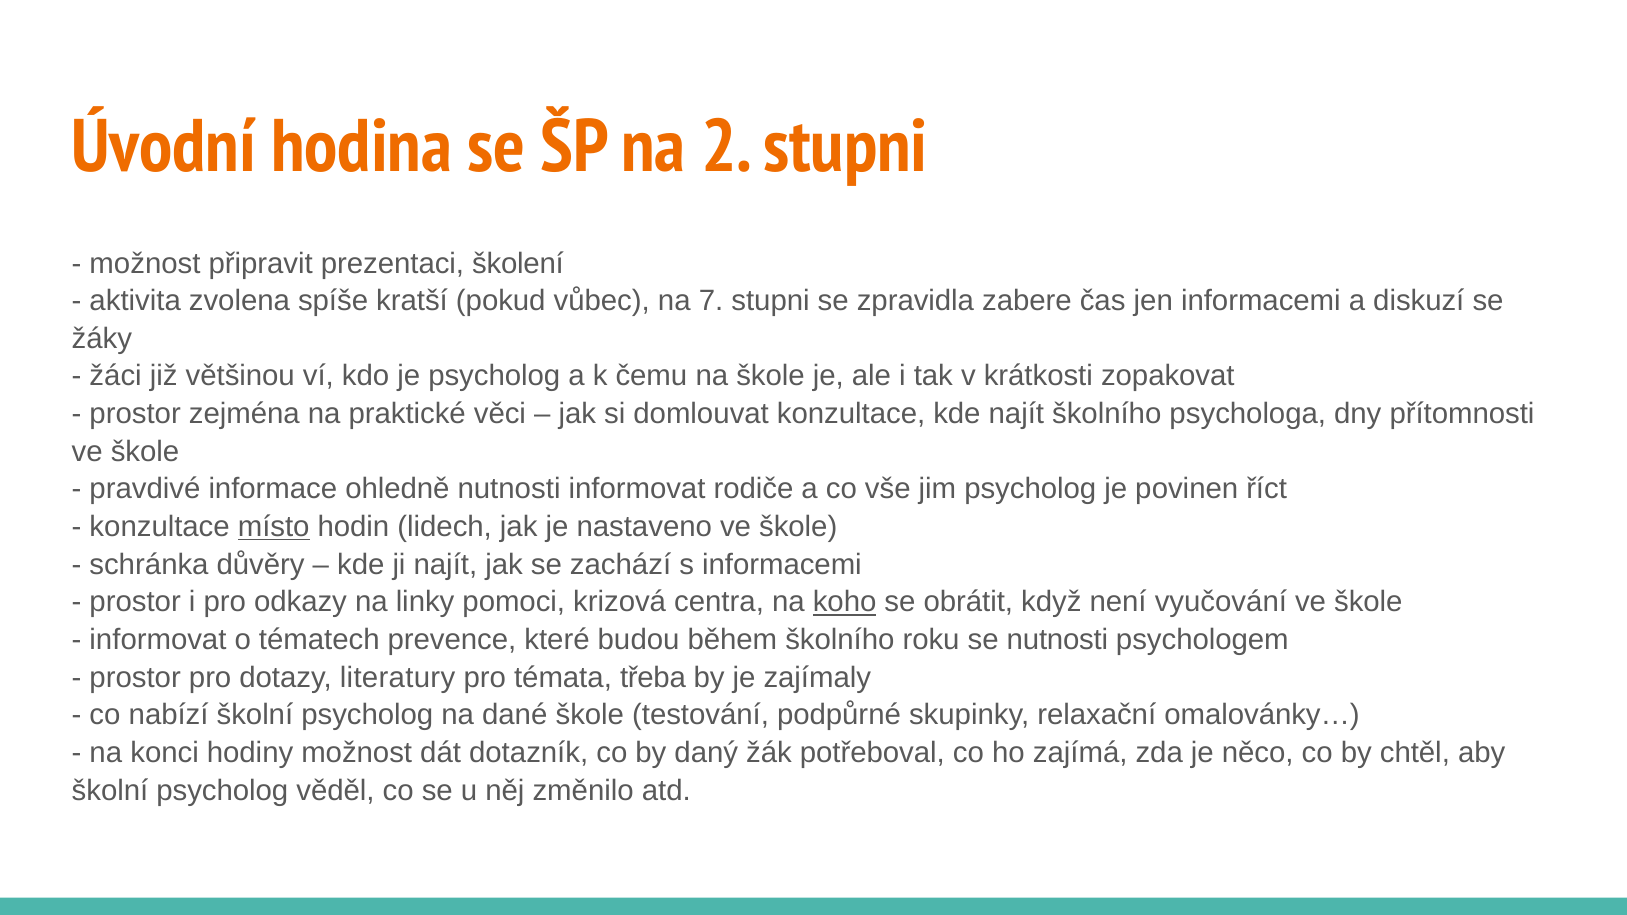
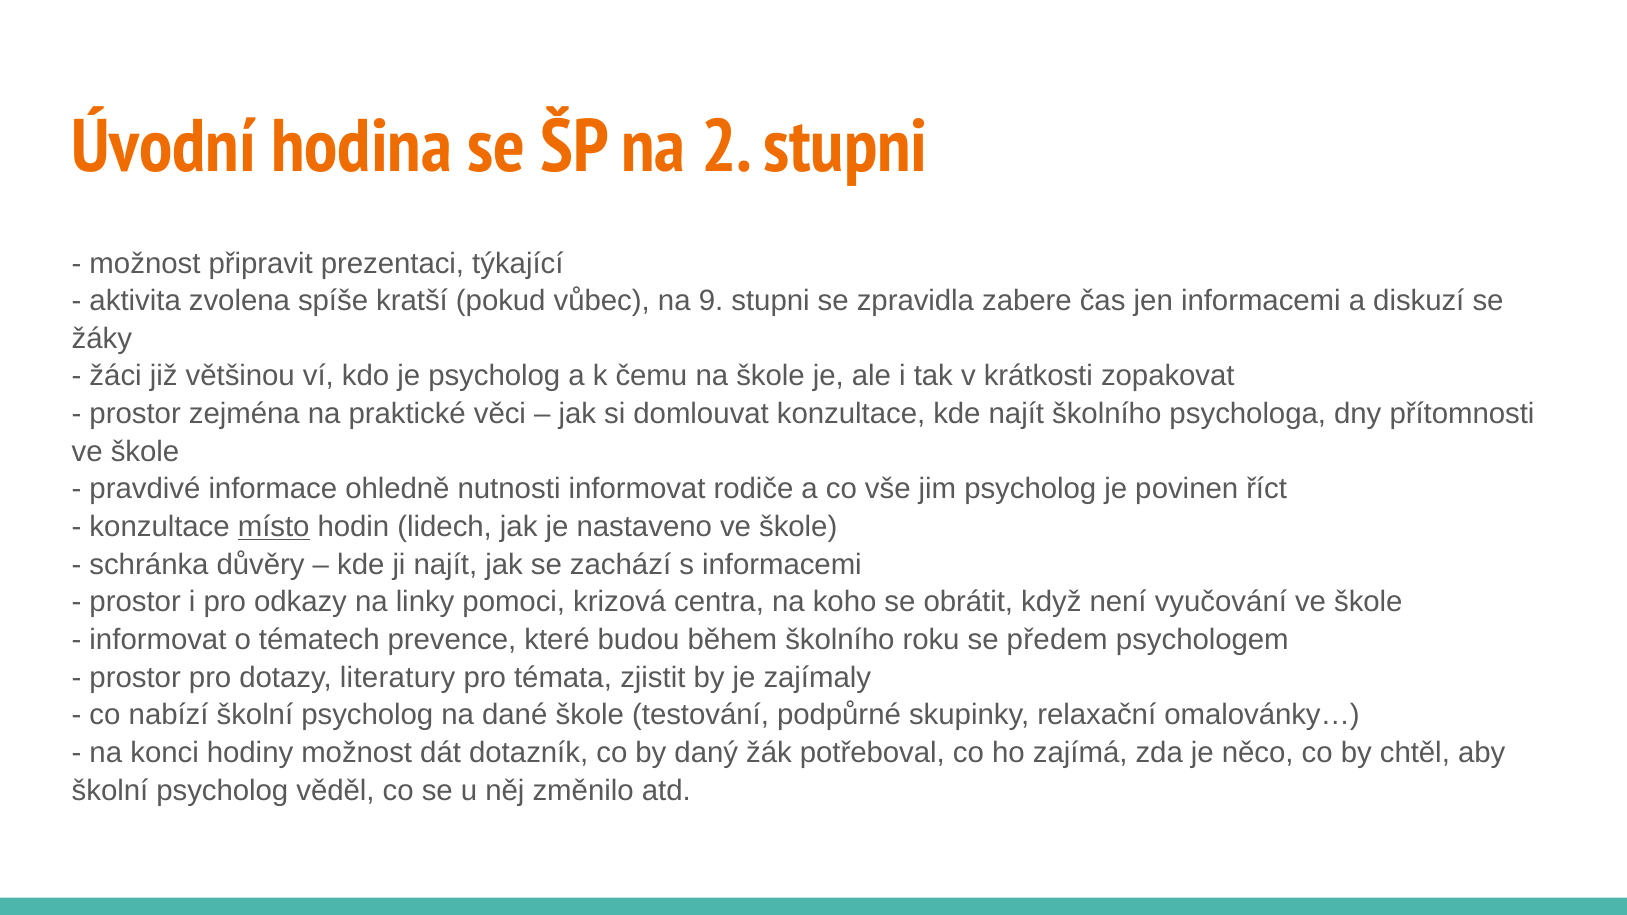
školení: školení -> týkající (518, 263)
7: 7 -> 9 (711, 301)
koho underline: present -> none (845, 602)
se nutnosti: nutnosti -> předem (1057, 640)
třeba: třeba -> zjistit (653, 678)
